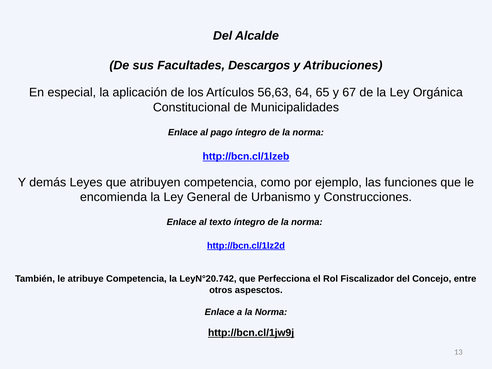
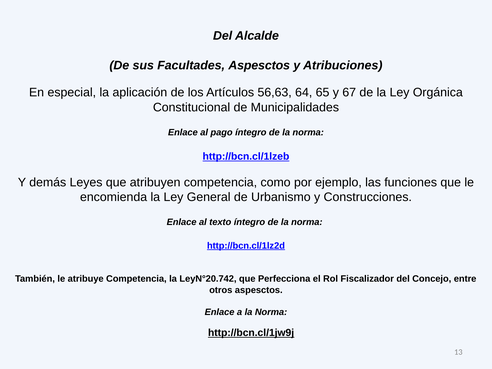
Facultades Descargos: Descargos -> Aspesctos (259, 65)
